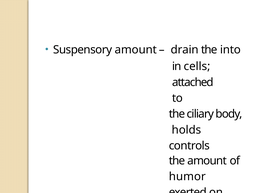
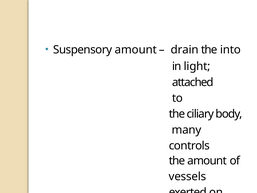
cells: cells -> light (197, 66)
holds: holds -> many (186, 130)
humor: humor -> vessels (187, 176)
